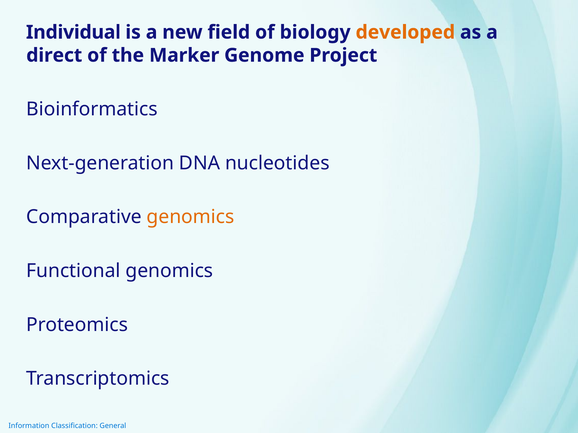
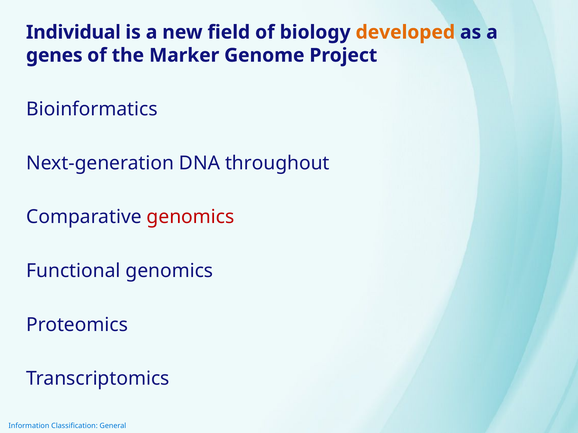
direct: direct -> genes (54, 55)
nucleotides: nucleotides -> throughout (277, 163)
genomics colour: orange -> red (191, 217)
